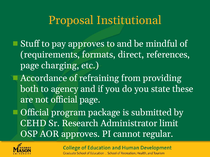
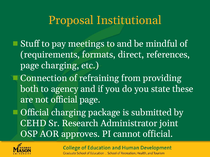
pay approves: approves -> meetings (86, 44)
Accordance: Accordance -> Connection (44, 78)
Official program: program -> charging (69, 113)
limit: limit -> joint (169, 124)
cannot regular: regular -> official (158, 134)
